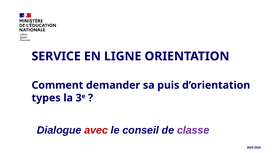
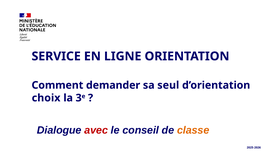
puis: puis -> seul (168, 85)
types: types -> choix (46, 98)
classe colour: purple -> orange (193, 130)
